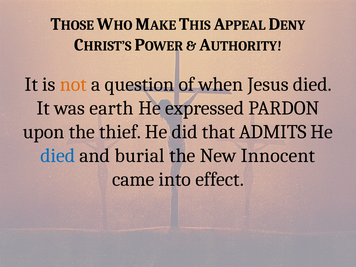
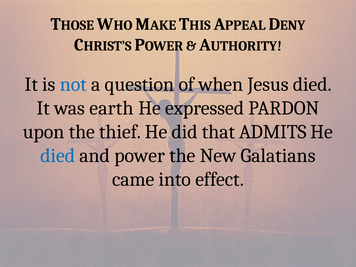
not colour: orange -> blue (73, 84)
burial: burial -> power (140, 156)
Innocent: Innocent -> Galatians (278, 156)
